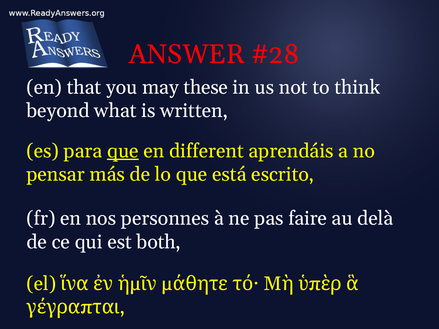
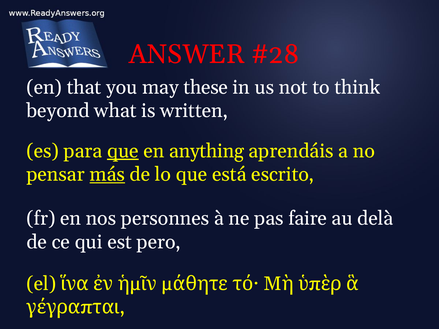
different: different -> anything (207, 151)
más underline: none -> present (107, 175)
both: both -> pero (159, 242)
